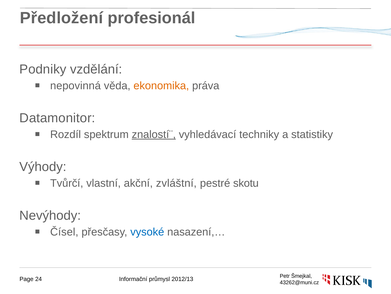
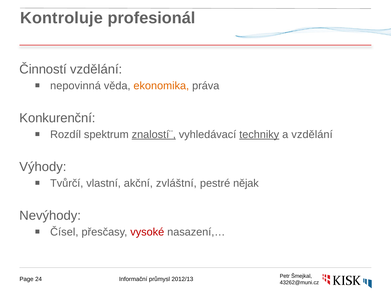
Předložení: Předložení -> Kontroluje (61, 18)
Podniky: Podniky -> Činností (43, 69)
Datamonitor: Datamonitor -> Konkurenční (58, 118)
techniky underline: none -> present (259, 134)
a statistiky: statistiky -> vzdělání (312, 134)
skotu: skotu -> nějak (246, 183)
vysoké colour: blue -> red (147, 231)
